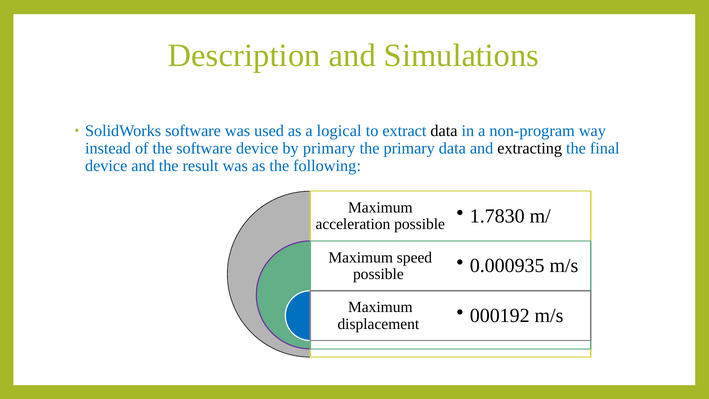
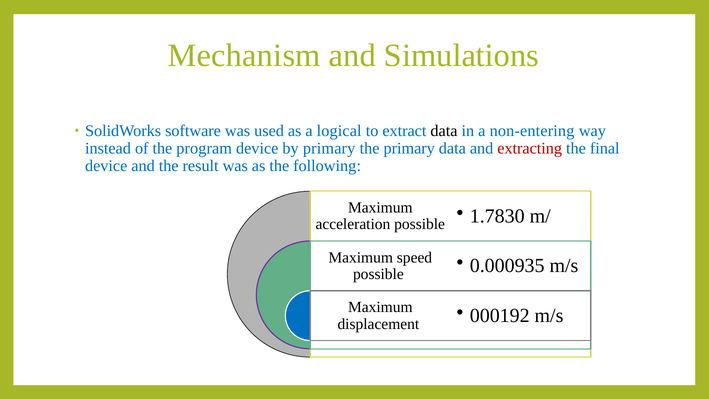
Description: Description -> Mechanism (244, 55)
non-program: non-program -> non-entering (532, 131)
the software: software -> program (204, 149)
extracting colour: black -> red (530, 149)
